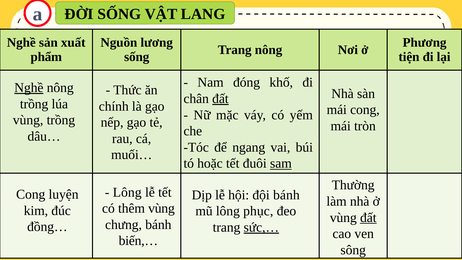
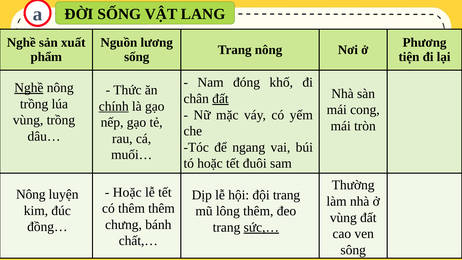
chính underline: none -> present (114, 106)
sam underline: present -> none (281, 163)
Lông: Lông -> Hoặc (127, 192)
Cong: Cong -> Nông (31, 194)
đội bánh: bánh -> trang (287, 195)
thêm vùng: vùng -> thêm (161, 208)
lông phục: phục -> thêm (258, 211)
đất underline: present -> none (368, 217)
biến,…: biến,… -> chất,… (138, 241)
